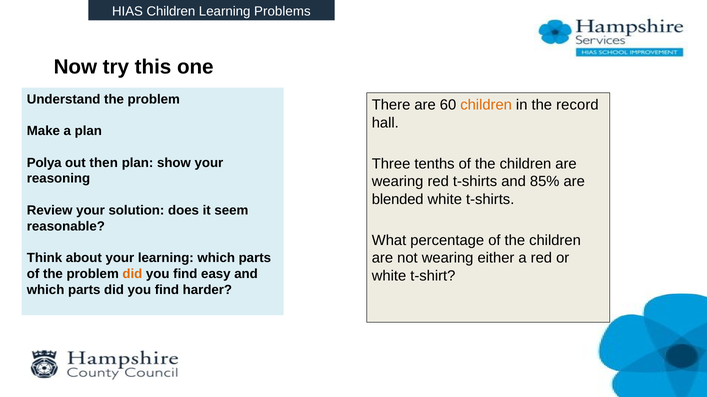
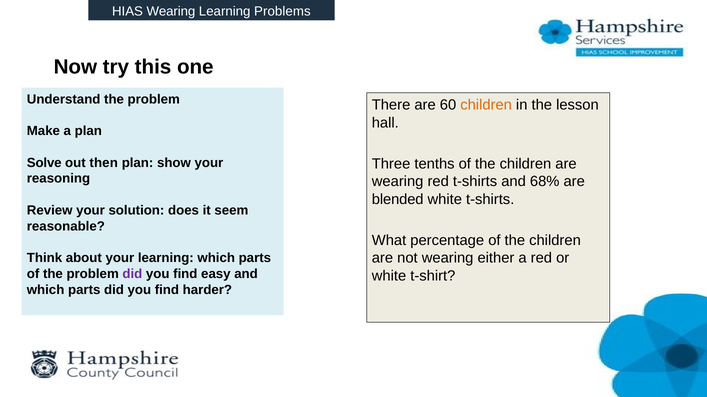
HIAS Children: Children -> Wearing (171, 12)
record: record -> lesson (577, 105)
Polya: Polya -> Solve (44, 163)
85%: 85% -> 68% (545, 182)
did colour: orange -> purple (132, 274)
